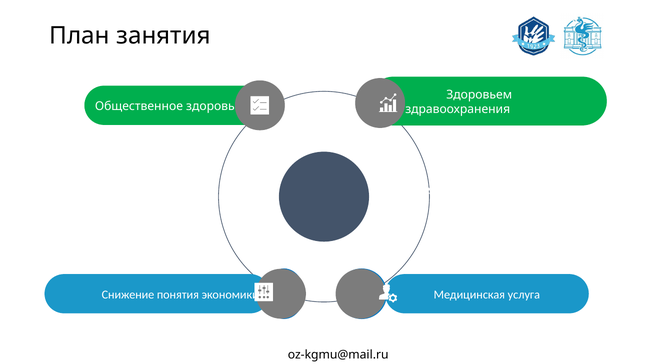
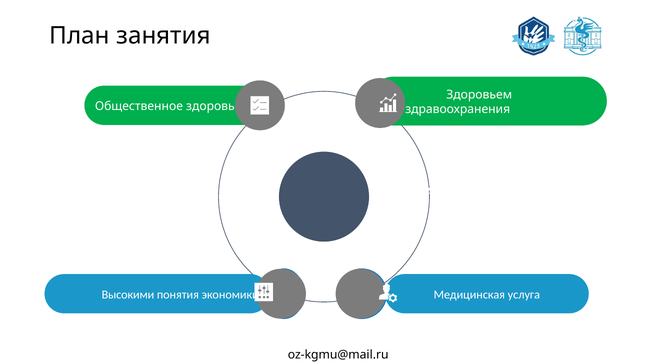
Снижение: Снижение -> Высокими (128, 295)
